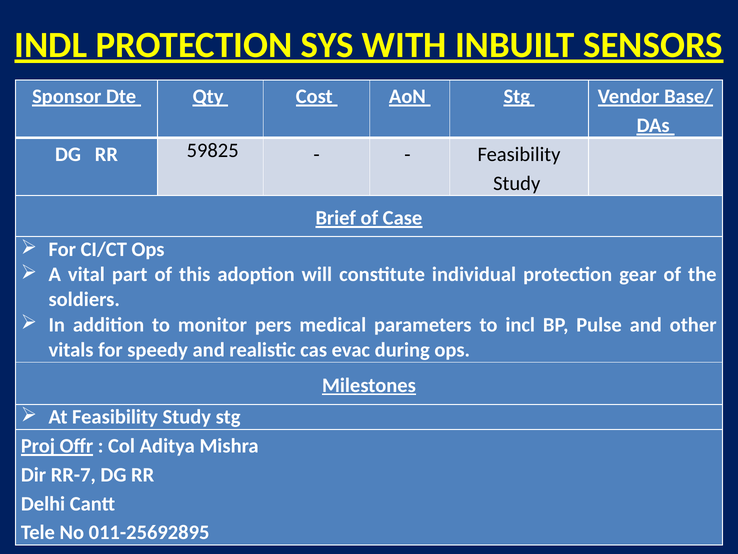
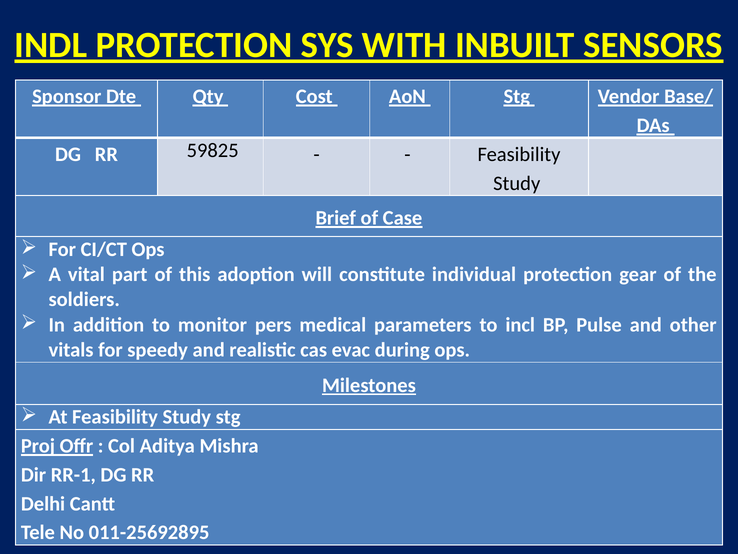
RR-7: RR-7 -> RR-1 (73, 474)
